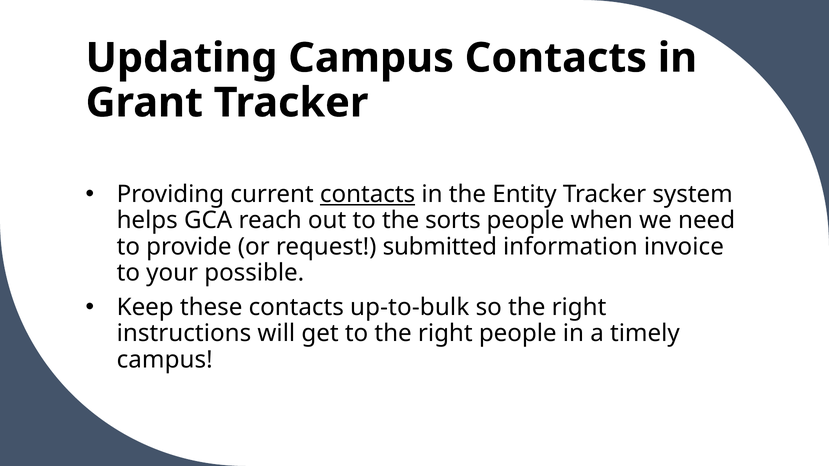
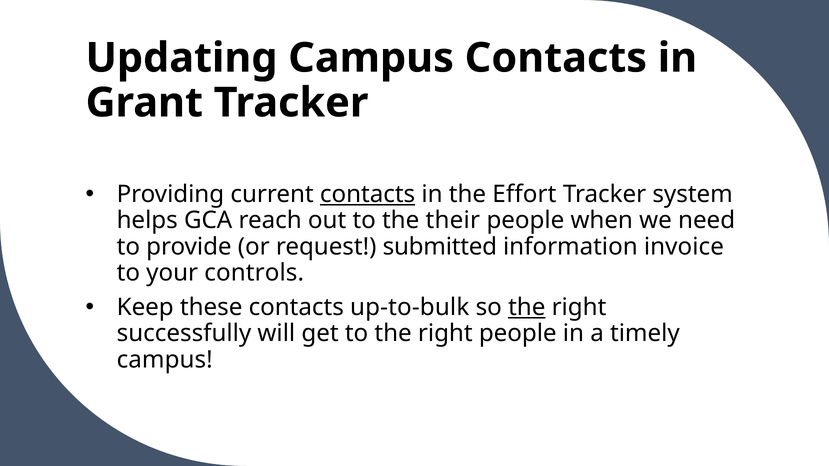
Entity: Entity -> Effort (524, 194)
sorts: sorts -> their (453, 221)
possible: possible -> controls (254, 273)
the underline: none -> present (527, 308)
instructions: instructions -> successfully (184, 334)
